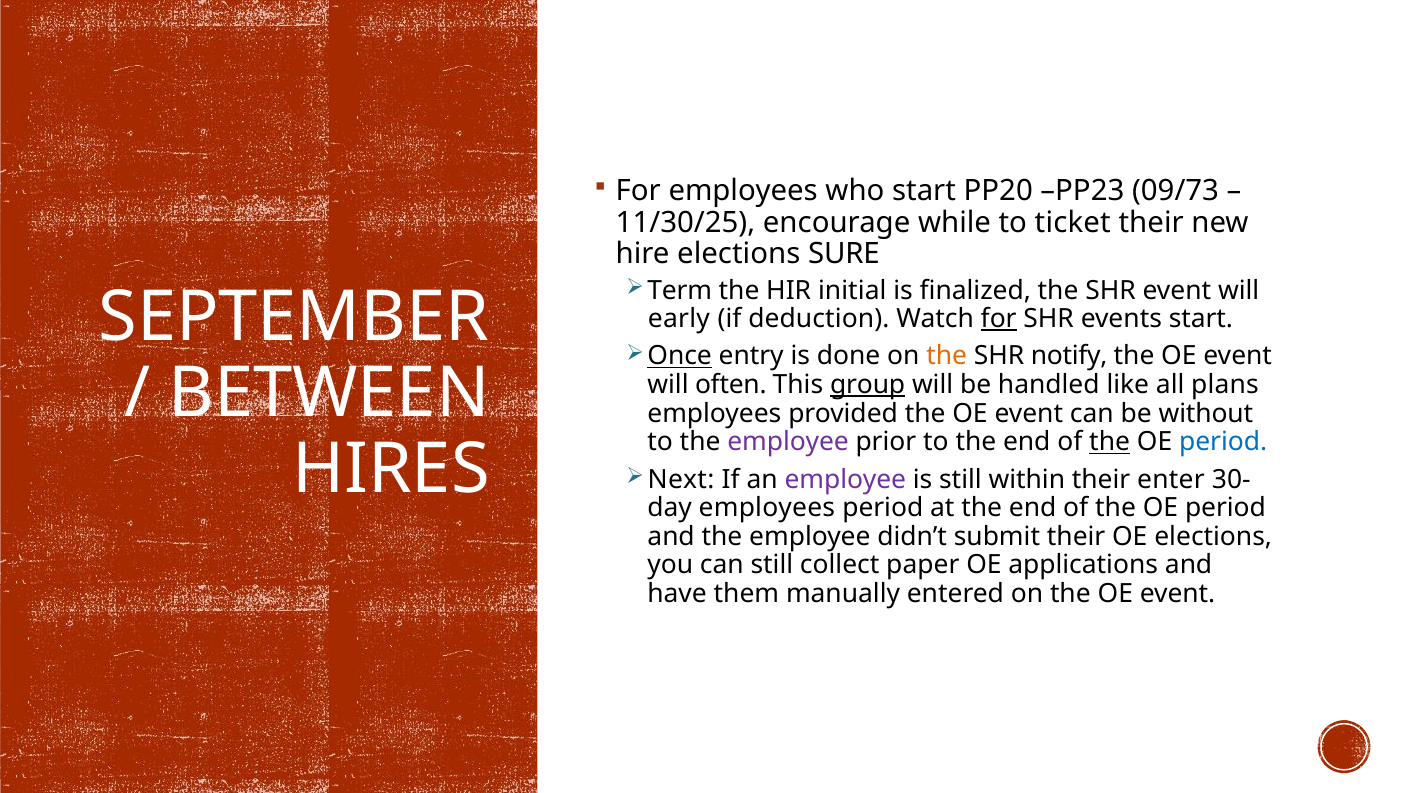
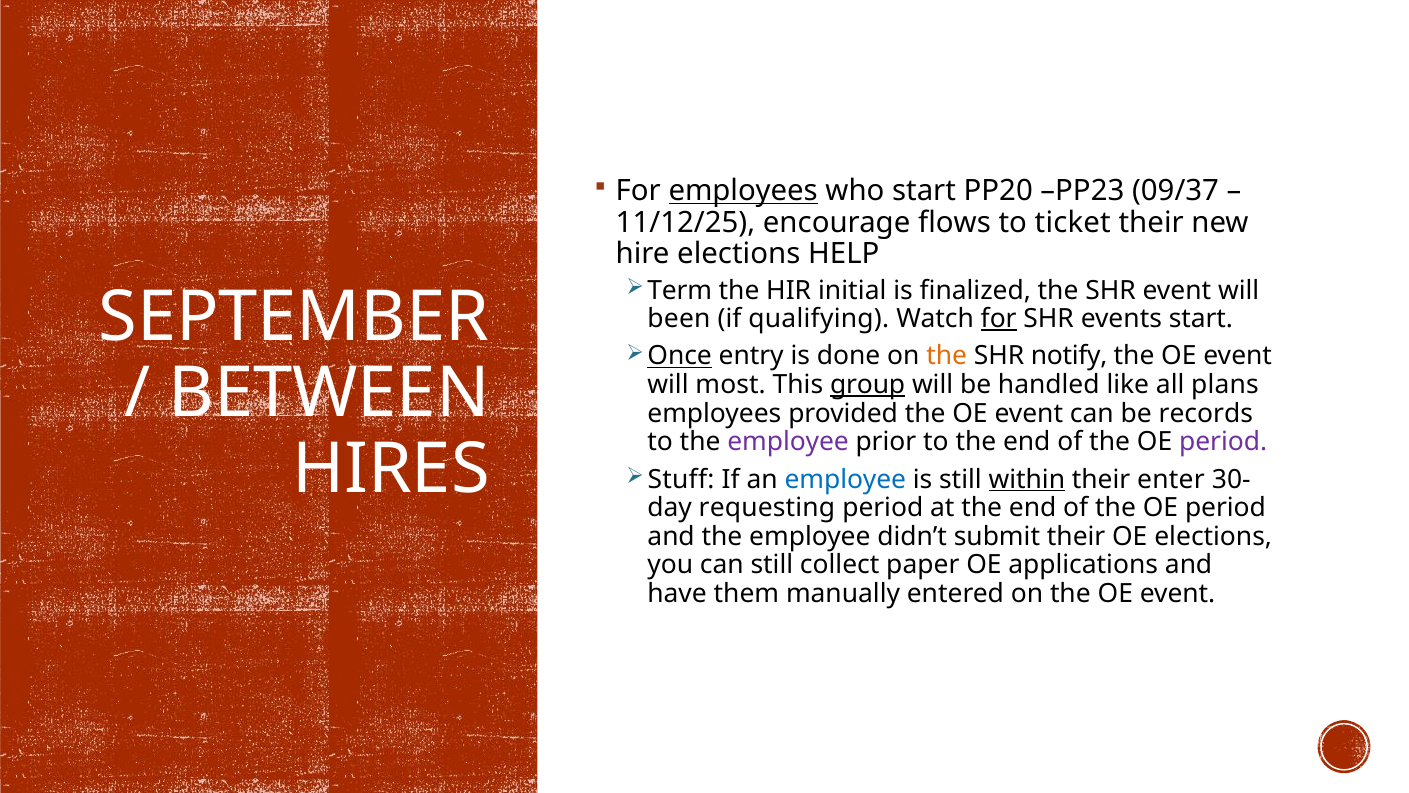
employees underline: none -> present (743, 191)
09/73: 09/73 -> 09/37 (1176, 191)
11/30/25: 11/30/25 -> 11/12/25 (685, 222)
while: while -> flows (955, 222)
SURE: SURE -> HELP (844, 254)
early: early -> been (679, 319)
deduction: deduction -> qualifying (819, 319)
often: often -> most (731, 385)
without: without -> records (1206, 413)
the underline: present -> none (1110, 442)
period colour: blue -> purple (1223, 442)
Next: Next -> Stuff (681, 479)
employee colour: purple -> blue (845, 479)
within underline: none -> present (1027, 479)
employees: employees -> requesting (767, 508)
